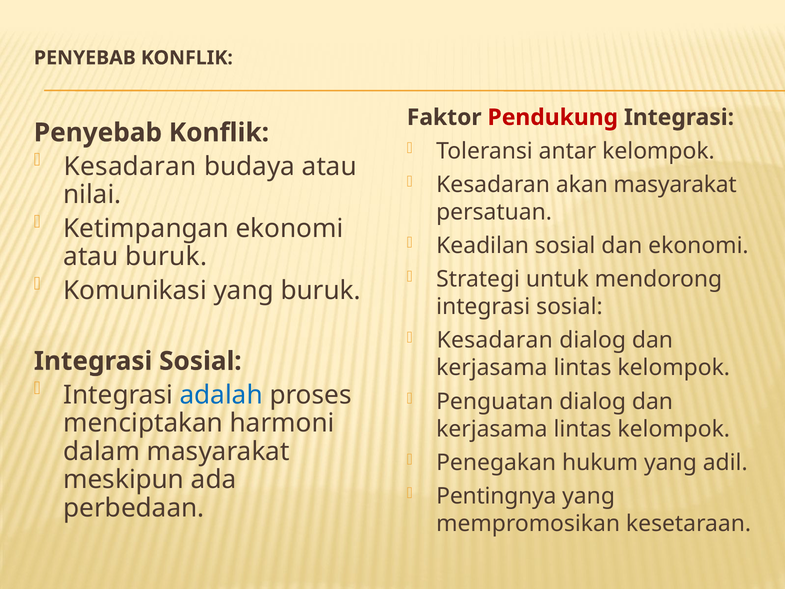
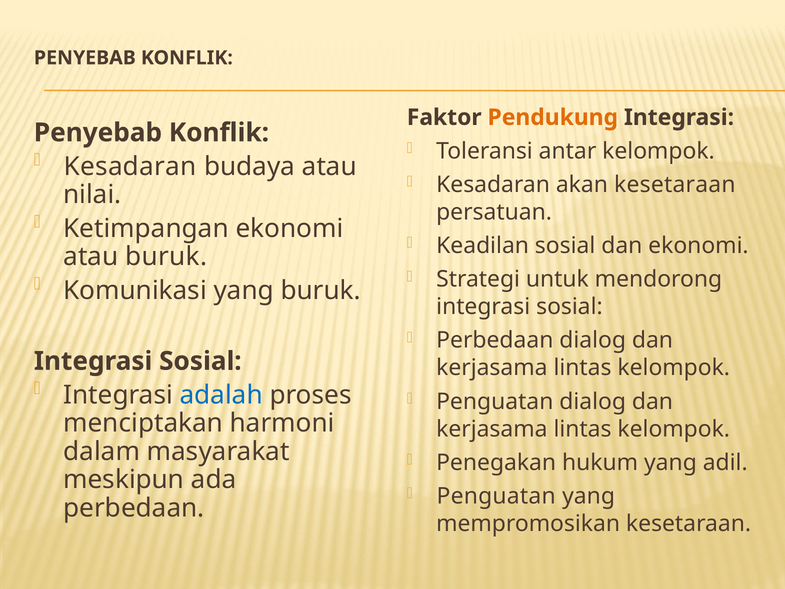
Pendukung colour: red -> orange (553, 117)
akan masyarakat: masyarakat -> kesetaraan (675, 185)
Kesadaran: Kesadaran -> Perbedaan (495, 340)
Pentingnya: Pentingnya -> Penguatan (496, 496)
